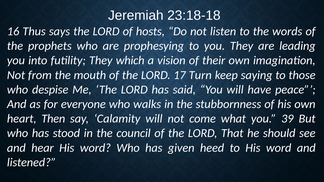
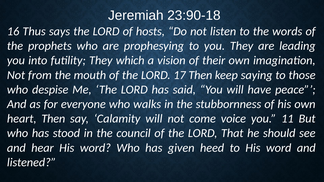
23:18-18: 23:18-18 -> 23:90-18 (194, 16)
17 Turn: Turn -> Then (200, 75)
what: what -> voice (233, 119)
39: 39 -> 11 (287, 119)
